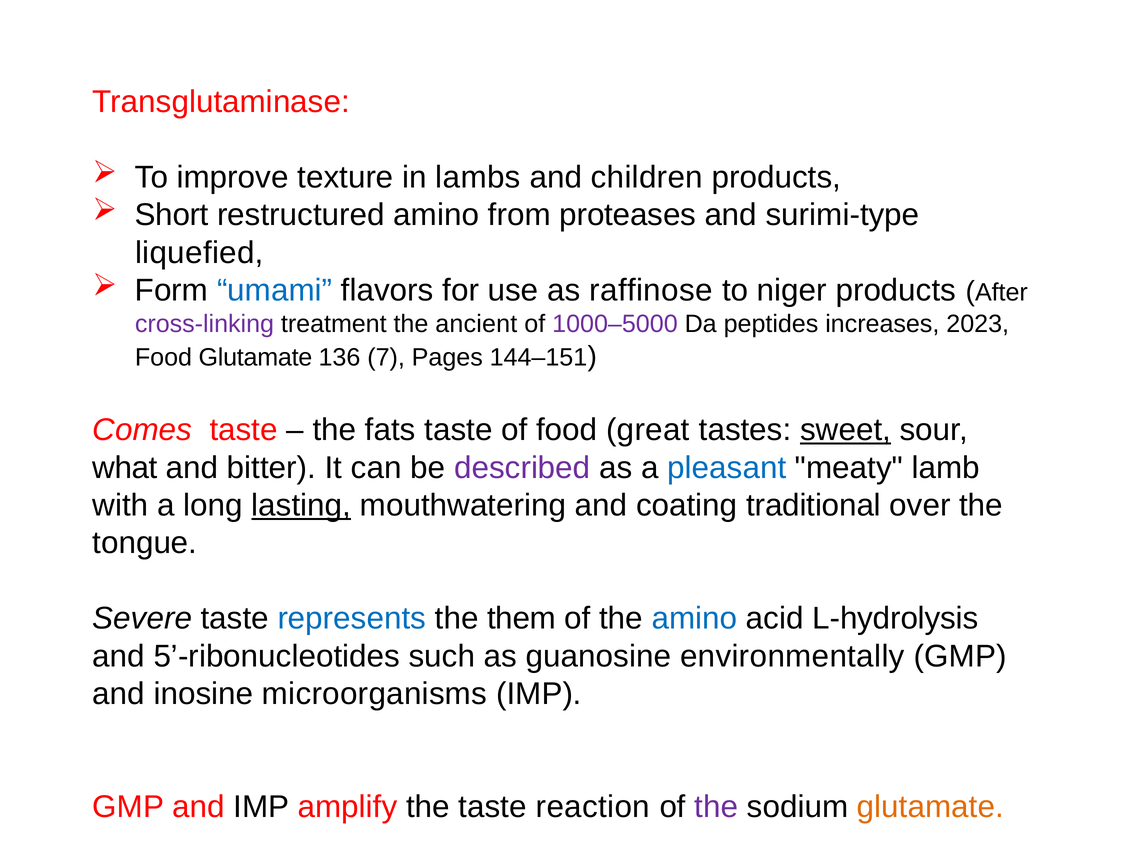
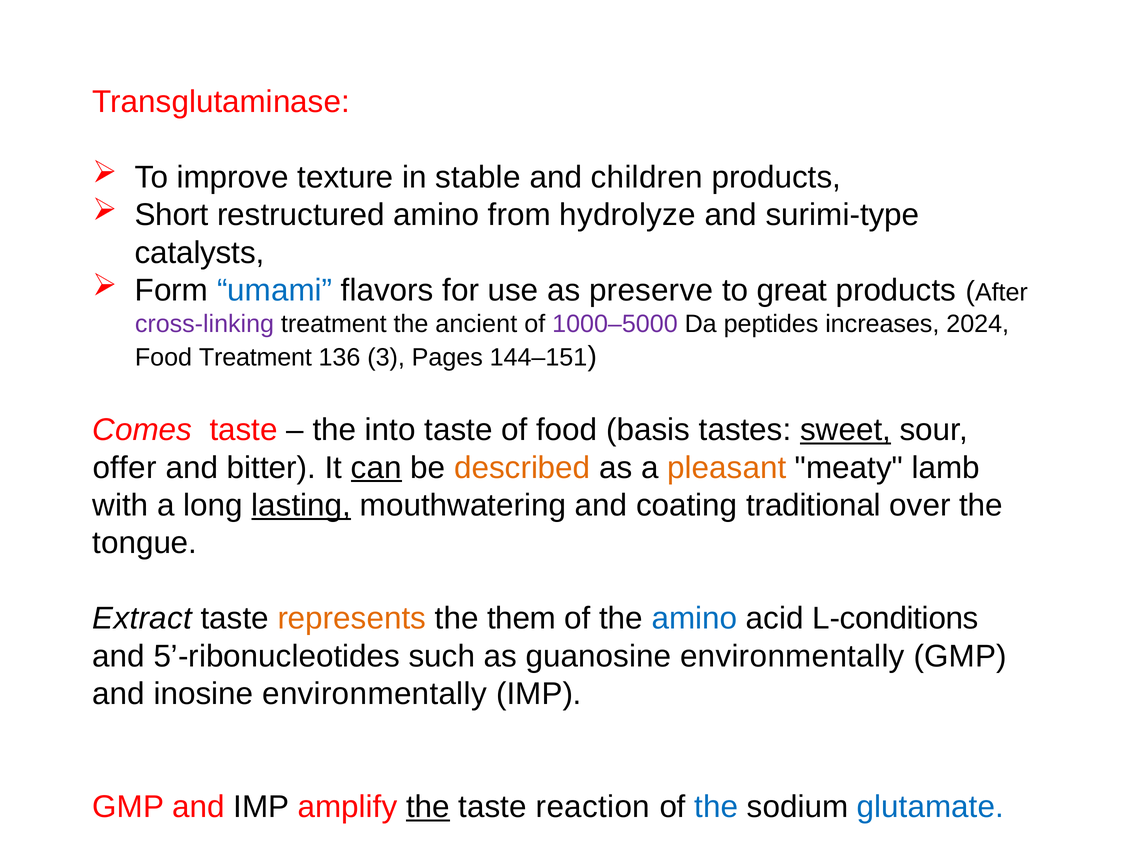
lambs: lambs -> stable (478, 177)
proteases: proteases -> hydrolyze (628, 215)
liquefied: liquefied -> catalysts (200, 253)
raffinose: raffinose -> preserve (651, 291)
niger: niger -> great (792, 291)
2023: 2023 -> 2024 (978, 324)
Food Glutamate: Glutamate -> Treatment (255, 357)
7: 7 -> 3 (386, 357)
fats: fats -> into (390, 430)
great: great -> basis (648, 430)
what: what -> offer (125, 468)
can underline: none -> present (376, 468)
described colour: purple -> orange (522, 468)
pleasant colour: blue -> orange (727, 468)
Severe: Severe -> Extract (142, 619)
represents colour: blue -> orange (352, 619)
L-hydrolysis: L-hydrolysis -> L-conditions (896, 619)
inosine microorganisms: microorganisms -> environmentally (375, 694)
the underline: none -> present (428, 807)
the colour: purple -> blue (716, 807)
glutamate colour: orange -> blue (930, 807)
